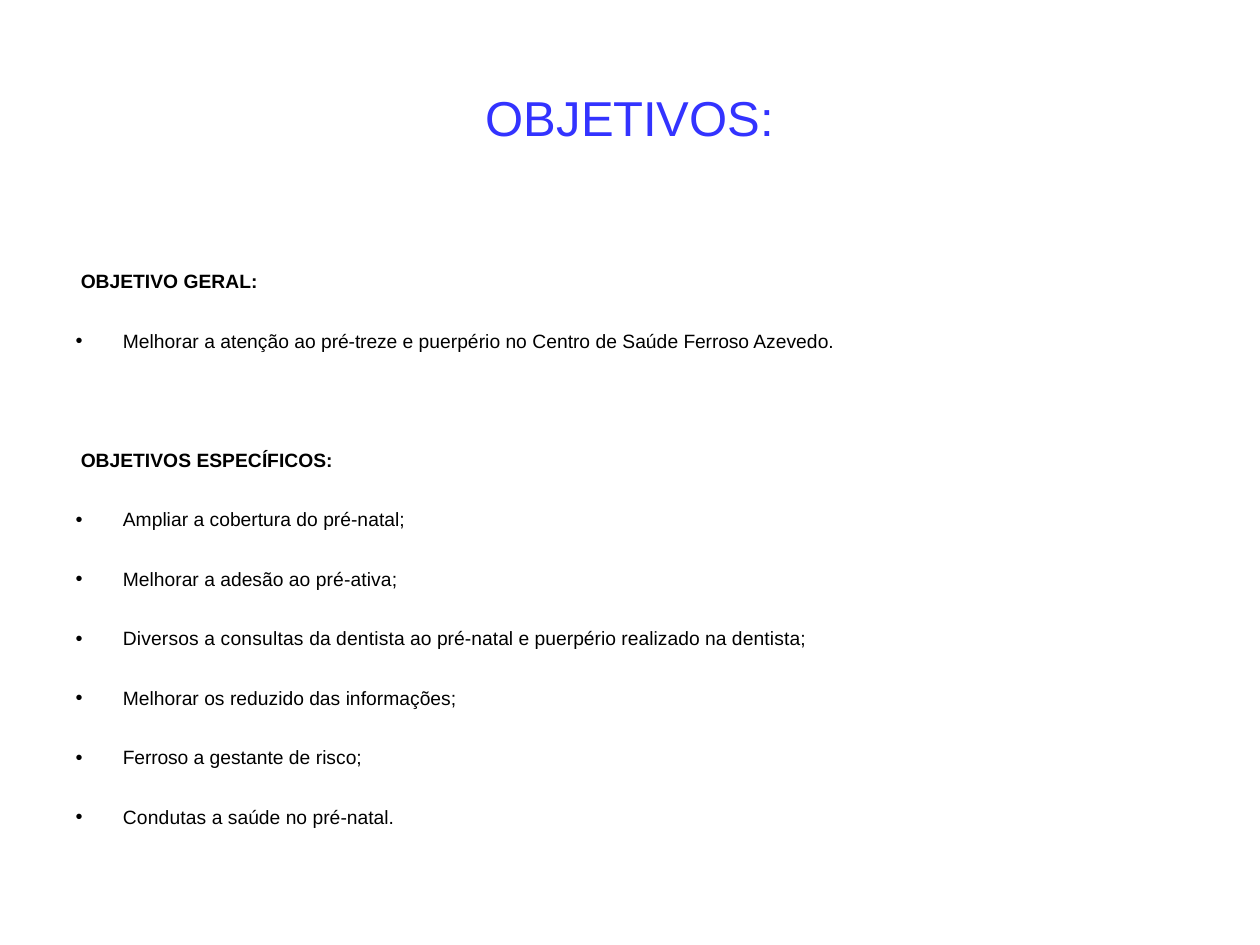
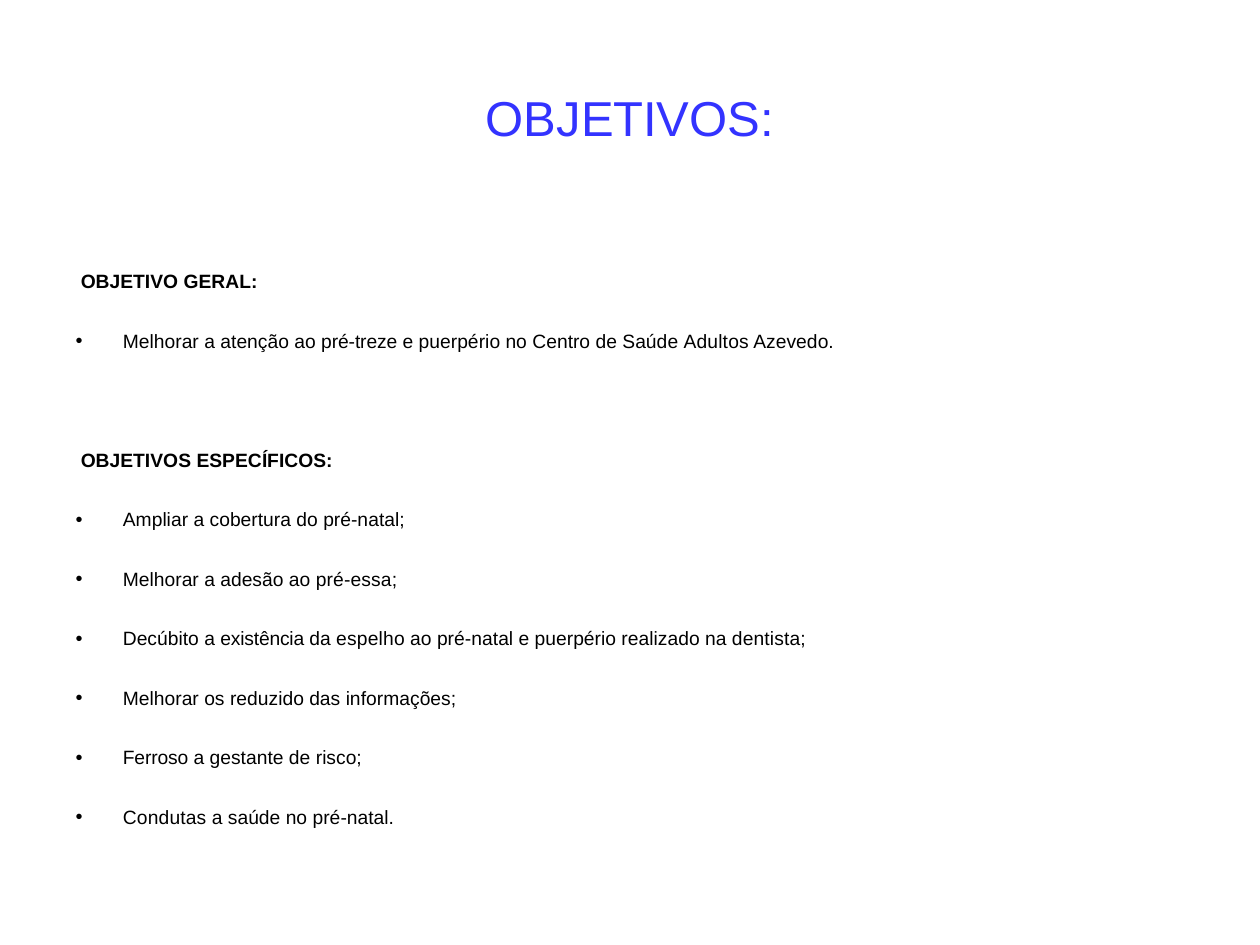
Saúde Ferroso: Ferroso -> Adultos (716, 342)
pré-ativa: pré-ativa -> pré-essa (356, 580)
Diversos: Diversos -> Decúbito (161, 640)
consultas: consultas -> existência (262, 640)
da dentista: dentista -> espelho (370, 640)
